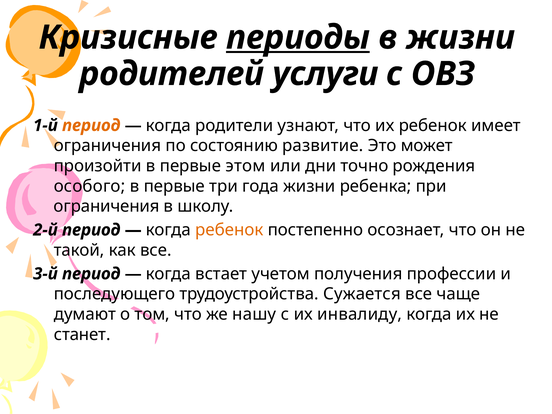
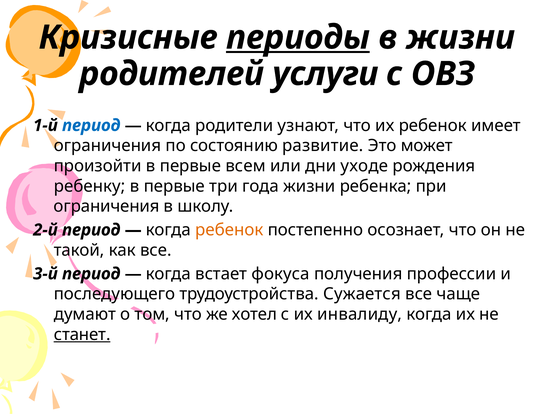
период colour: orange -> blue (91, 125)
этом: этом -> всем (246, 166)
точно: точно -> уходе (364, 166)
особого: особого -> ребенку (90, 186)
учетом: учетом -> фокуса (281, 274)
нашу: нашу -> хотел (254, 314)
станет underline: none -> present (82, 335)
